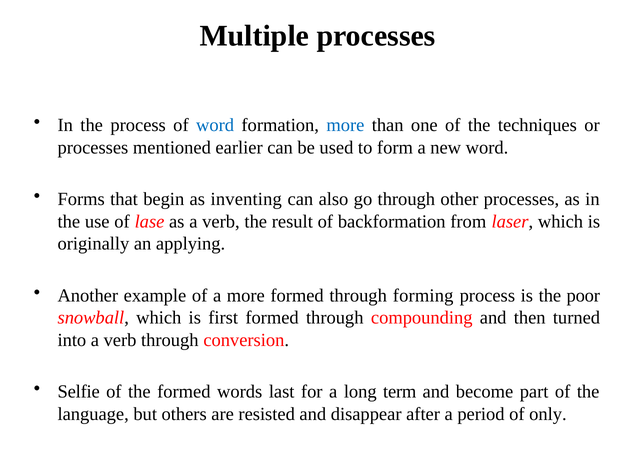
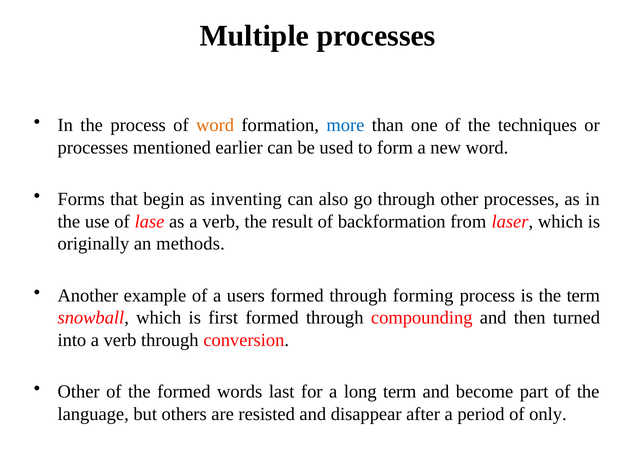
word colour: blue -> orange (215, 125)
applying: applying -> methods (190, 244)
a more: more -> users (246, 295)
the poor: poor -> term (583, 295)
Selfie: Selfie -> Other (79, 391)
